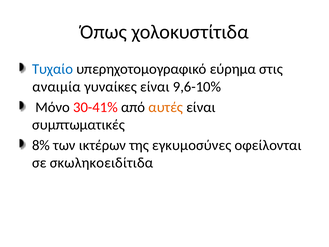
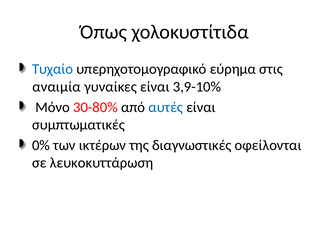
9,6-10%: 9,6-10% -> 3,9-10% (197, 87)
30-41%: 30-41% -> 30-80% (95, 107)
αυτές colour: orange -> blue (166, 107)
8%: 8% -> 0% (41, 145)
εγκυμοσύνες: εγκυμοσύνες -> διαγνωστικές (192, 145)
σκωληκοειδίτιδα: σκωληκοειδίτιδα -> λευκοκυττάρωση (102, 163)
